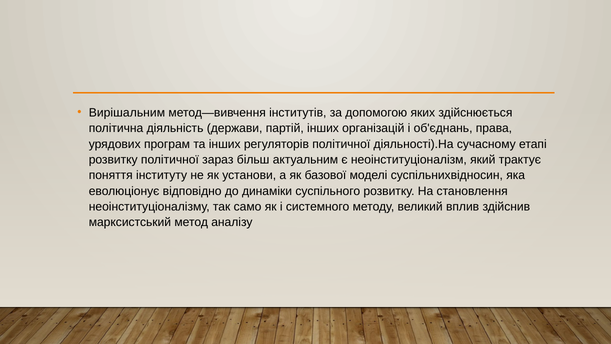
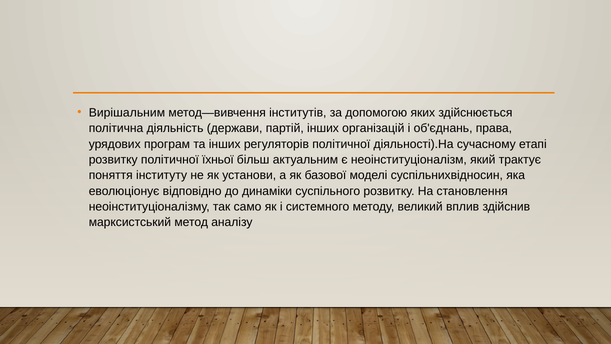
зараз: зараз -> їхньої (218, 160)
